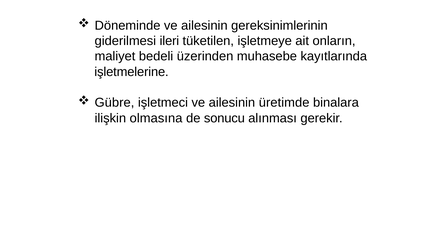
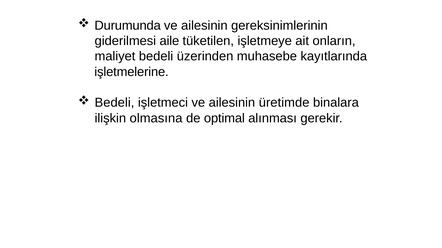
Döneminde: Döneminde -> Durumunda (128, 26)
ileri: ileri -> aile (169, 41)
Gübre: Gübre -> Bedeli (115, 103)
sonucu: sonucu -> optimal (224, 118)
